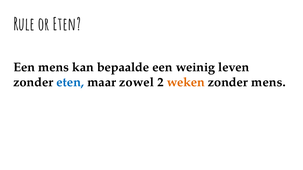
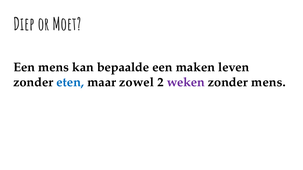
Rule: Rule -> Diep (24, 25)
or Eten: Eten -> Moet (67, 25)
weinig: weinig -> maken (195, 67)
weken colour: orange -> purple (186, 83)
